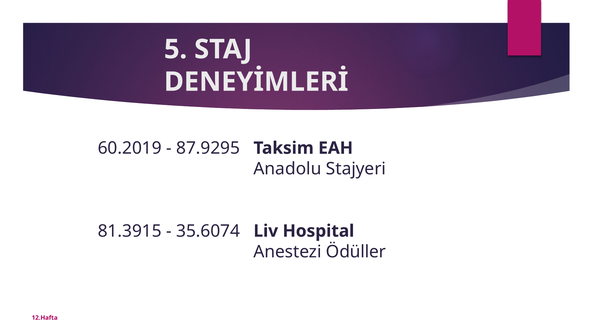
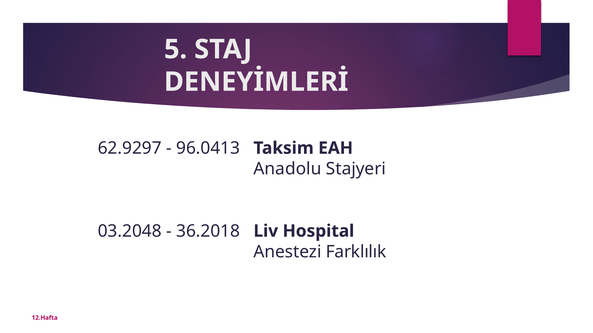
60.2019: 60.2019 -> 62.9297 (130, 148)
87.9295: 87.9295 -> 96.0413 (208, 148)
81.3915: 81.3915 -> 03.2048 (130, 231)
35.6074: 35.6074 -> 36.2018 (208, 231)
Ödüller: Ödüller -> Farklılık (356, 252)
